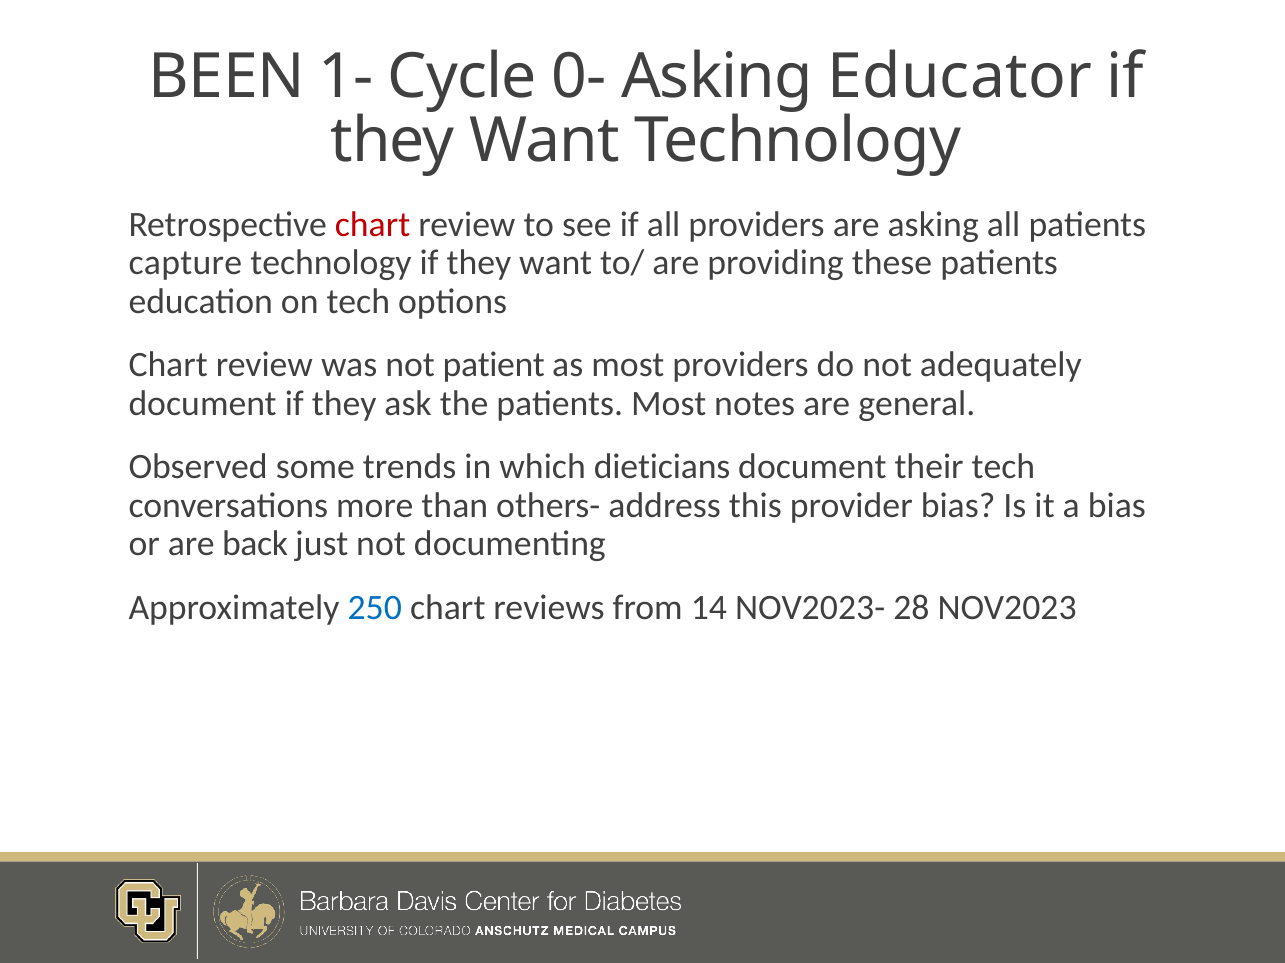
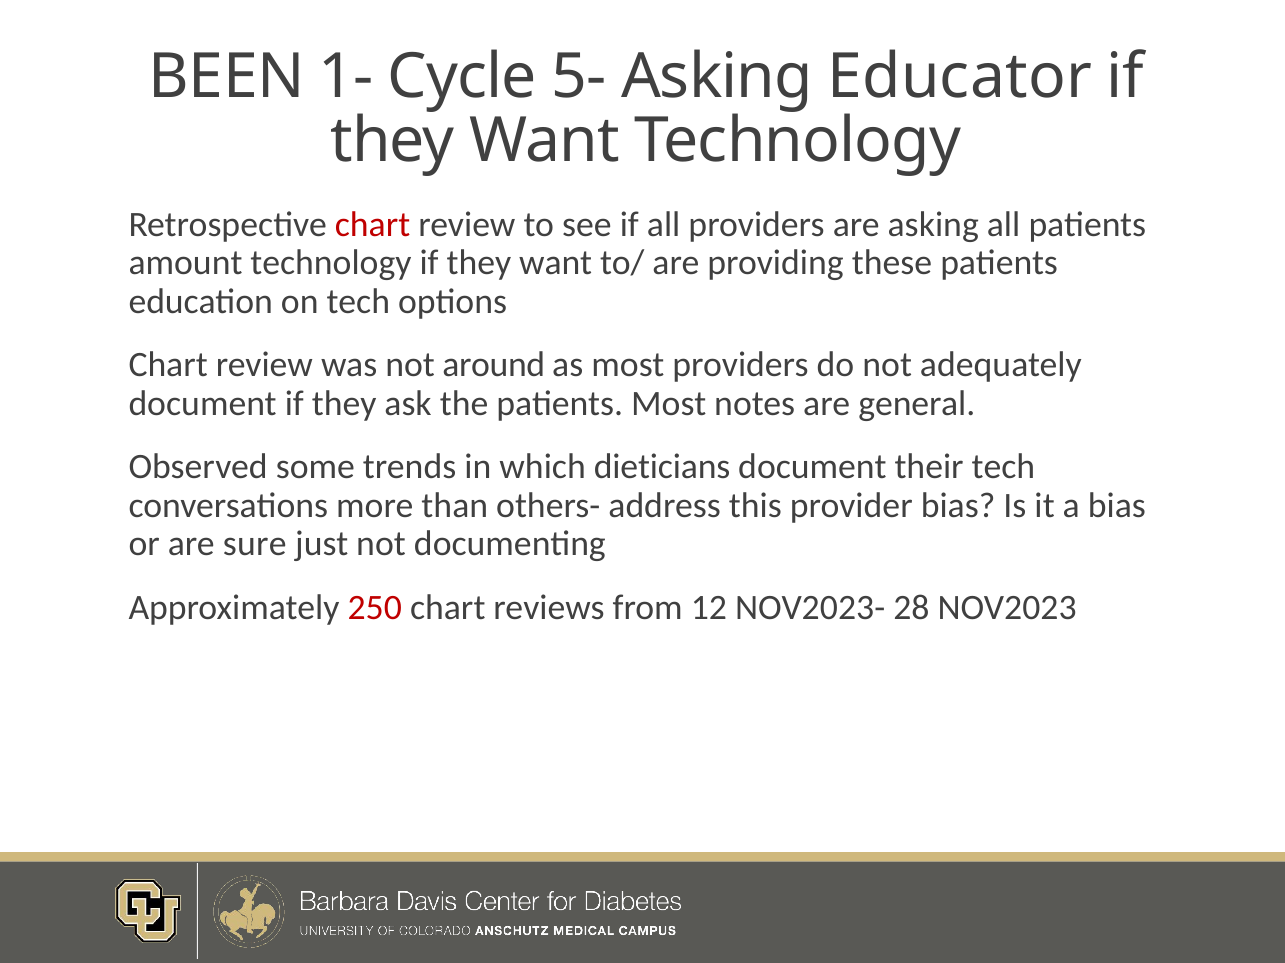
0-: 0- -> 5- (579, 77)
capture: capture -> amount (185, 263)
patient: patient -> around (494, 365)
back: back -> sure (255, 545)
250 colour: blue -> red (375, 608)
14: 14 -> 12 (709, 608)
